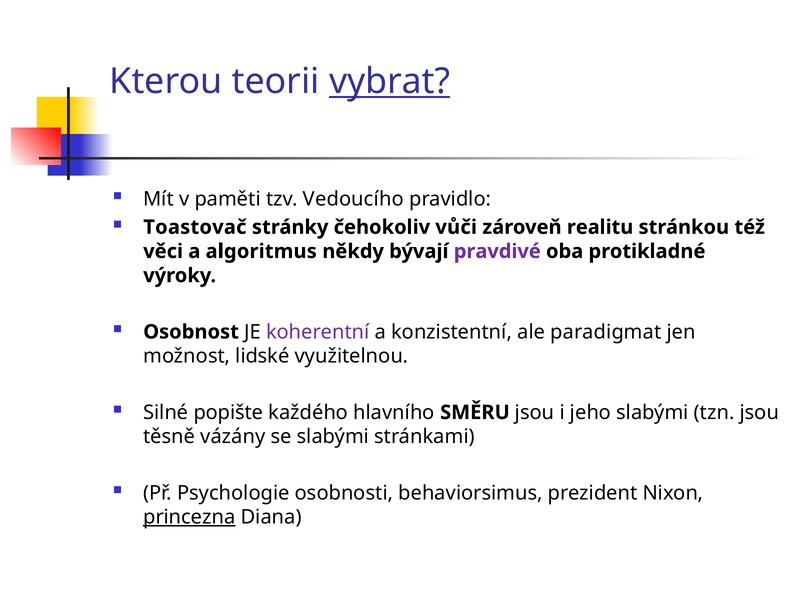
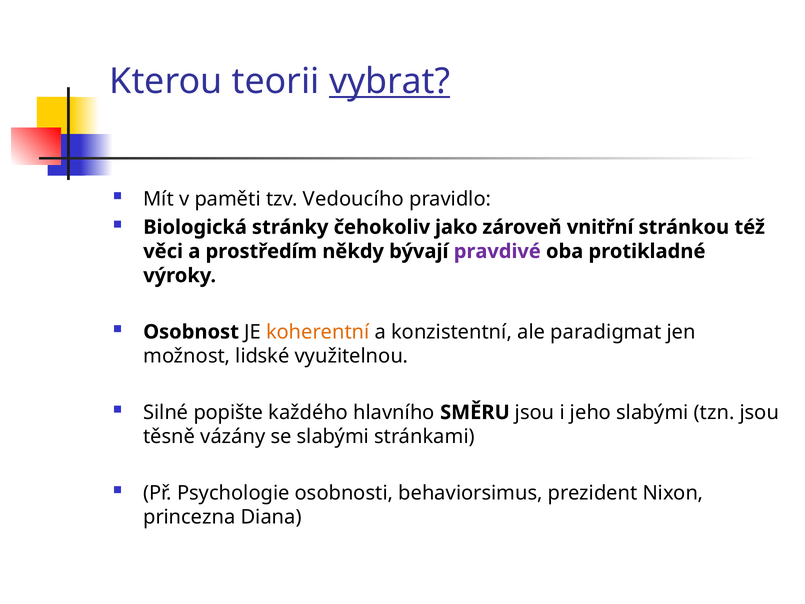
Toastovač: Toastovač -> Biologická (195, 227)
vůči: vůči -> jako (456, 227)
realitu: realitu -> vnitřní (600, 227)
algoritmus: algoritmus -> prostředím (261, 251)
koherentní colour: purple -> orange (318, 332)
princezna underline: present -> none (189, 517)
